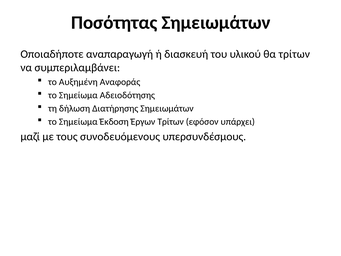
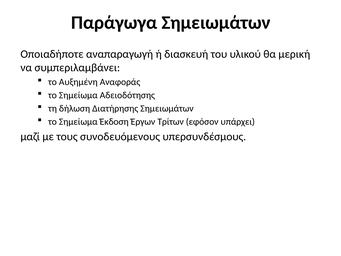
Ποσότητας: Ποσότητας -> Παράγωγα (114, 23)
θα τρίτων: τρίτων -> μερική (294, 54)
